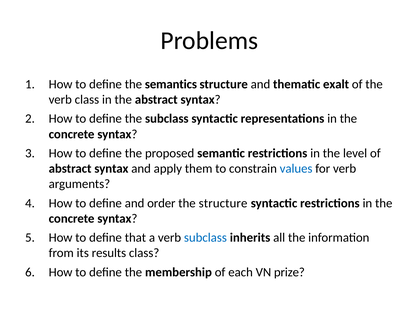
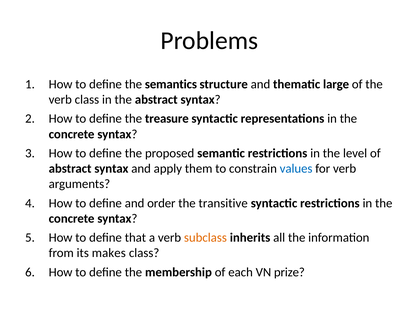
exalt: exalt -> large (336, 84)
the subclass: subclass -> treasure (167, 118)
the structure: structure -> transitive (223, 203)
subclass colour: blue -> orange (205, 237)
results: results -> makes (109, 252)
